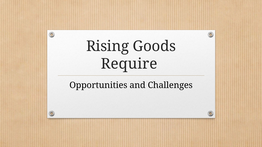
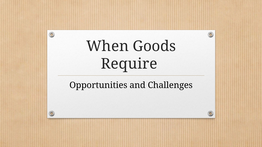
Rising: Rising -> When (107, 46)
